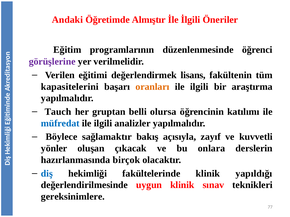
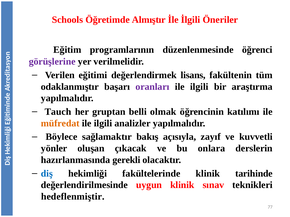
Andaki: Andaki -> Schools (67, 20)
kapasitelerini: kapasitelerini -> odaklanmıştır (70, 87)
oranları colour: orange -> purple (152, 87)
olursa: olursa -> olmak (163, 112)
müfredat colour: blue -> orange (60, 124)
birçok: birçok -> gerekli (127, 160)
yapıldığı: yapıldığı -> tarihinde (254, 174)
gereksinimlere: gereksinimlere -> hedeflenmiştir (73, 197)
